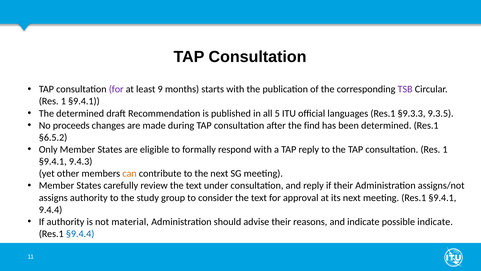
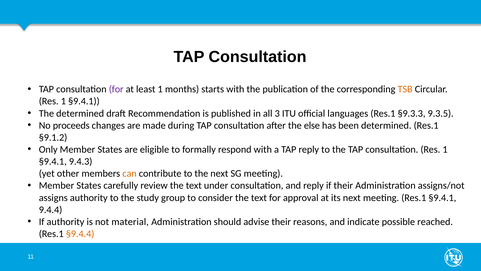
least 9: 9 -> 1 (160, 89)
TSB colour: purple -> orange (405, 89)
5: 5 -> 3 (277, 113)
find: find -> else (312, 125)
§6.5.2: §6.5.2 -> §9.1.2 (53, 137)
possible indicate: indicate -> reached (435, 221)
§9.4.4 colour: blue -> orange (80, 233)
